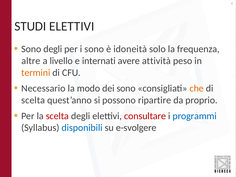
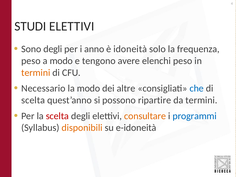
i sono: sono -> anno (94, 49)
altre: altre -> peso (31, 61)
a livello: livello -> modo (61, 61)
internati: internati -> tengono (99, 61)
attività: attività -> elenchi (156, 61)
dei sono: sono -> altre (126, 88)
che colour: orange -> blue (197, 88)
da proprio: proprio -> termini (201, 100)
consultare colour: red -> orange (145, 116)
disponibili colour: blue -> orange (82, 128)
e-svolgere: e-svolgere -> e-idoneità (136, 128)
